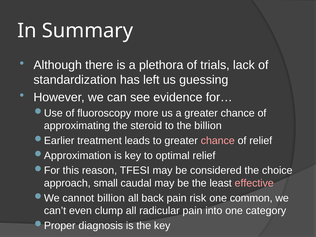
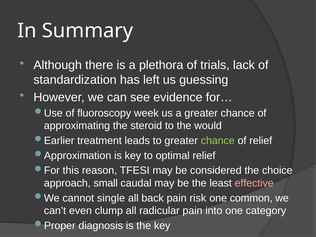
more: more -> week (146, 113)
the billion: billion -> would (208, 126)
chance colour: pink -> light green (218, 141)
cannot billion: billion -> single (111, 198)
